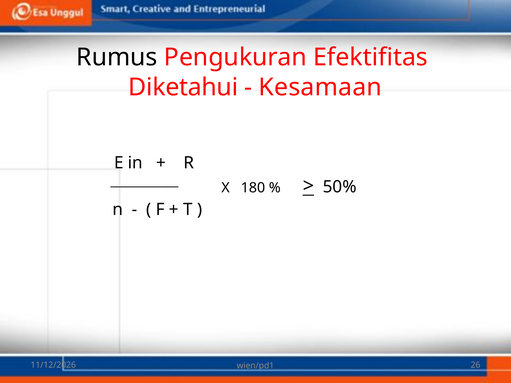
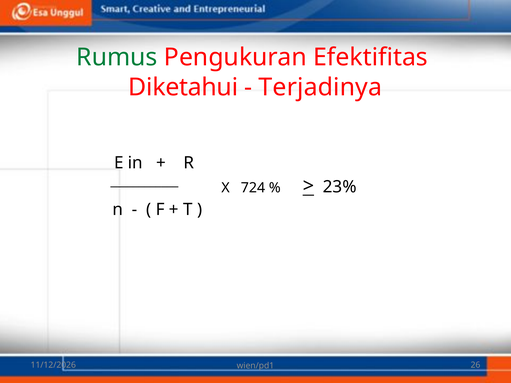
Rumus colour: black -> green (117, 58)
Kesamaan: Kesamaan -> Terjadinya (320, 87)
180: 180 -> 724 (253, 188)
50%: 50% -> 23% (340, 187)
